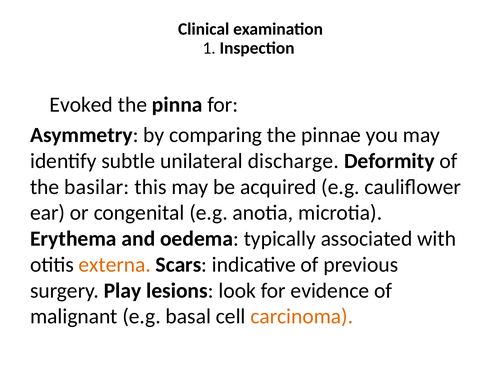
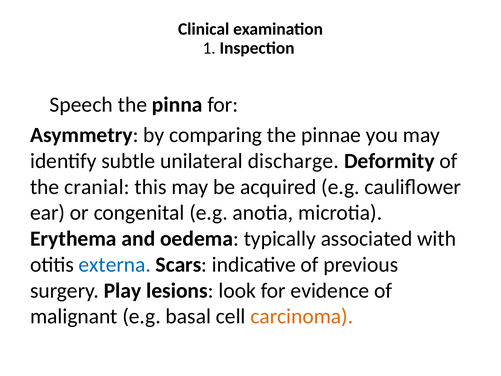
Evoked: Evoked -> Speech (81, 105)
basilar: basilar -> cranial (97, 187)
externa colour: orange -> blue (115, 264)
